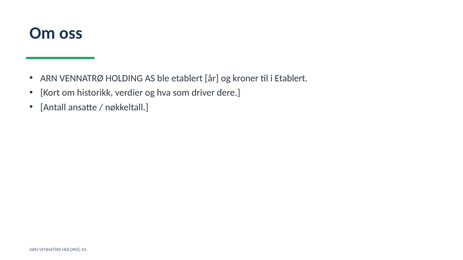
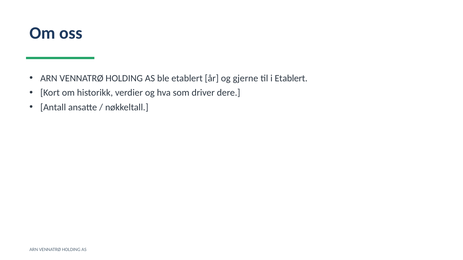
kroner: kroner -> gjerne (246, 78)
